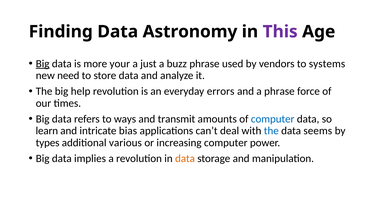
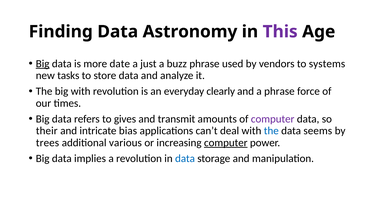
your: your -> date (120, 64)
need: need -> tasks (68, 76)
big help: help -> with (81, 91)
errors: errors -> clearly (221, 91)
ways: ways -> gives (125, 119)
computer colour: blue -> purple (273, 119)
learn: learn -> their (47, 131)
types: types -> trees (48, 143)
computer underline: none -> present (226, 143)
data colour: orange -> blue (185, 158)
